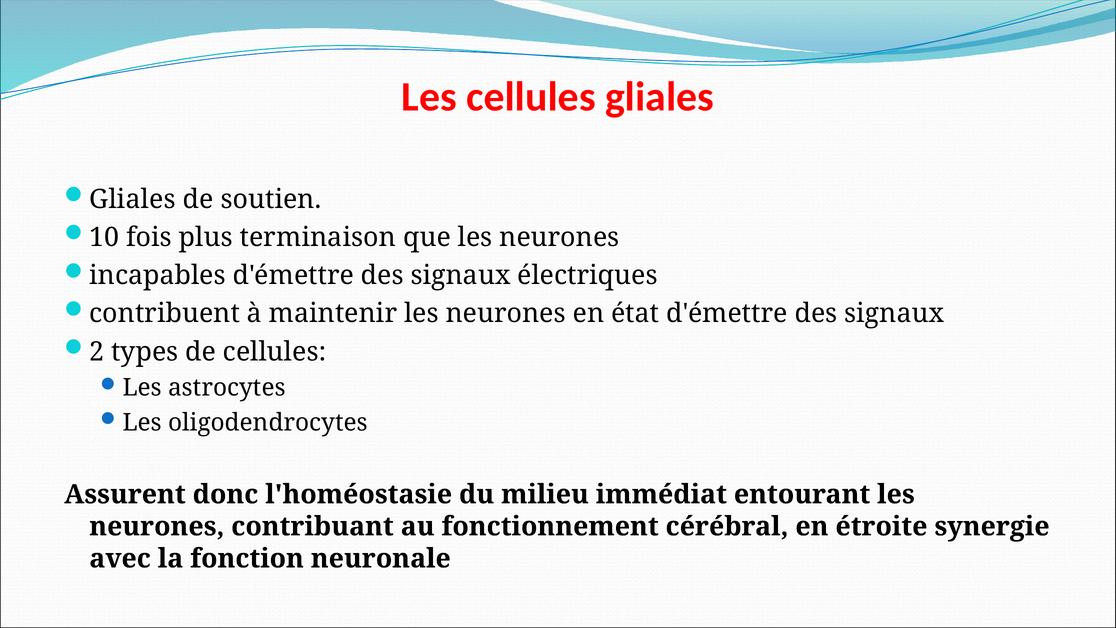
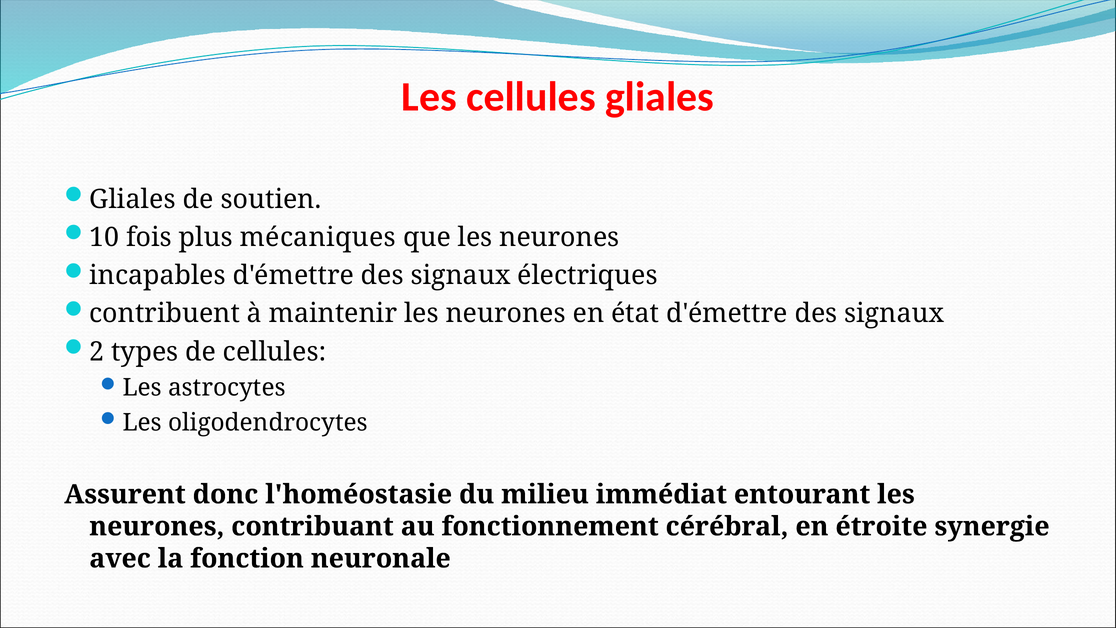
terminaison: terminaison -> mécaniques (318, 237)
